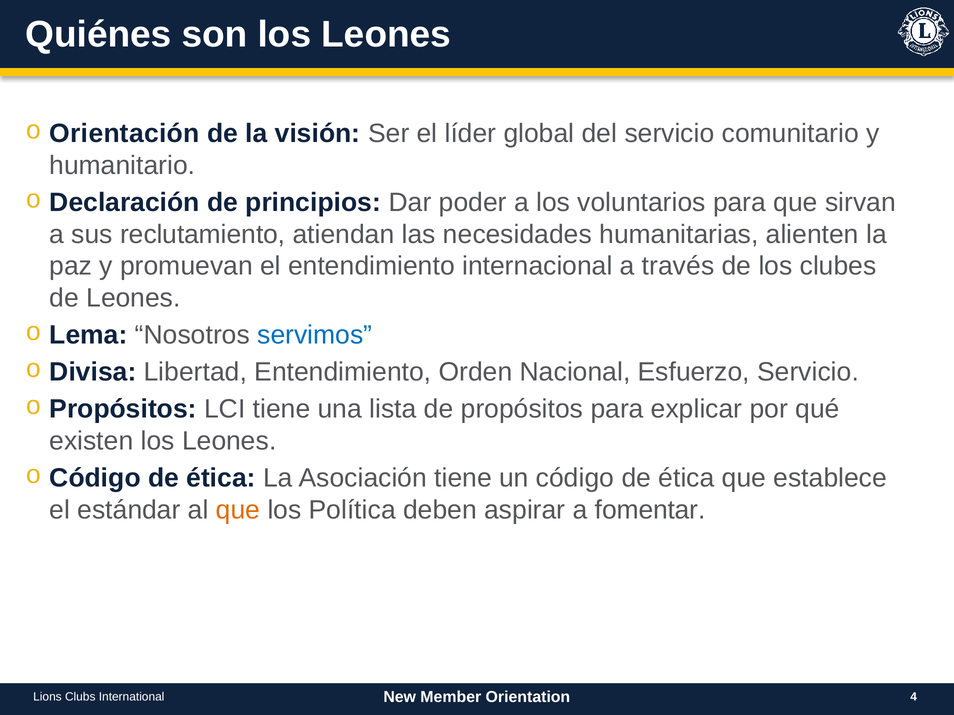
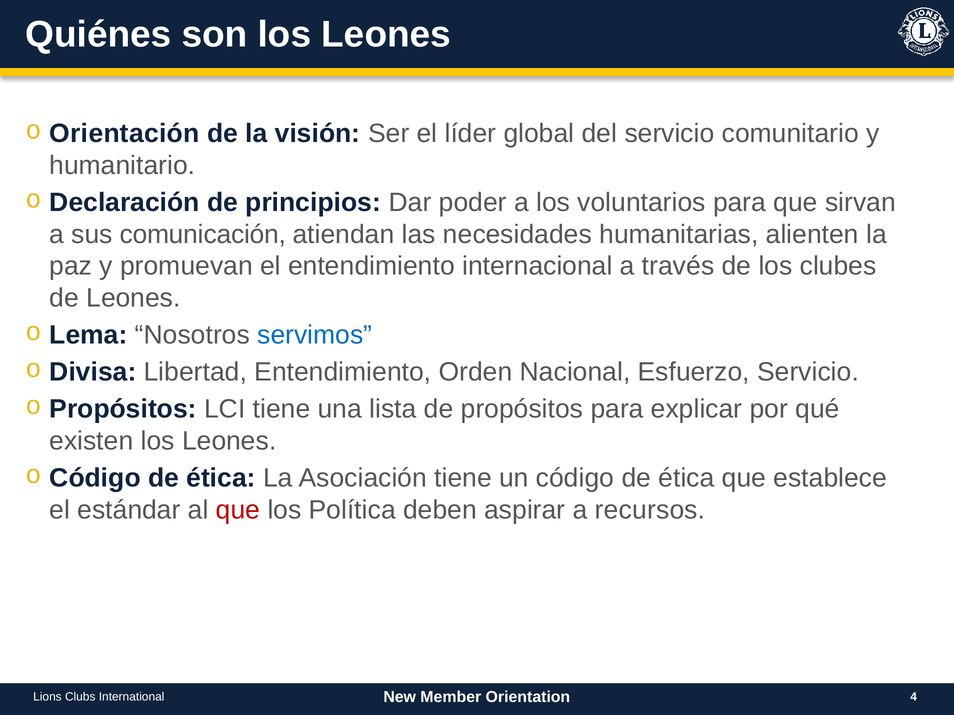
reclutamiento: reclutamiento -> comunicación (203, 235)
que colour: orange -> red (238, 510)
fomentar: fomentar -> recursos (650, 510)
